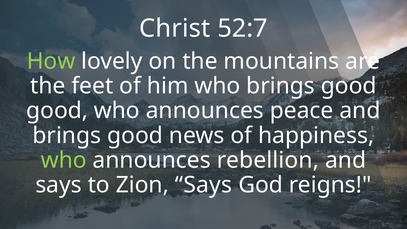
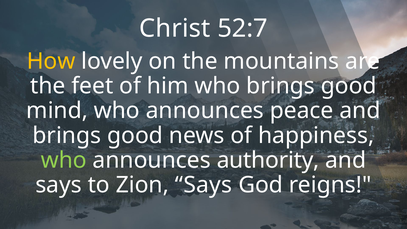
How colour: light green -> yellow (51, 61)
good: good -> mind (57, 111)
rebellion: rebellion -> authority (268, 160)
